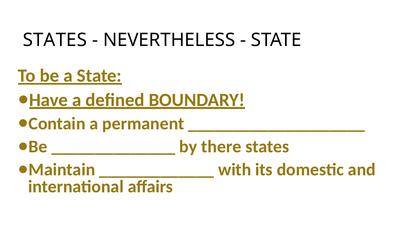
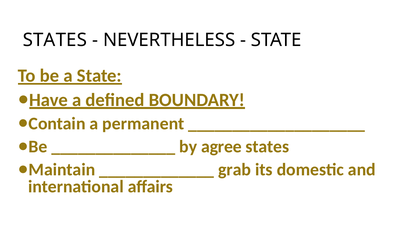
there: there -> agree (221, 147)
with: with -> grab (235, 170)
